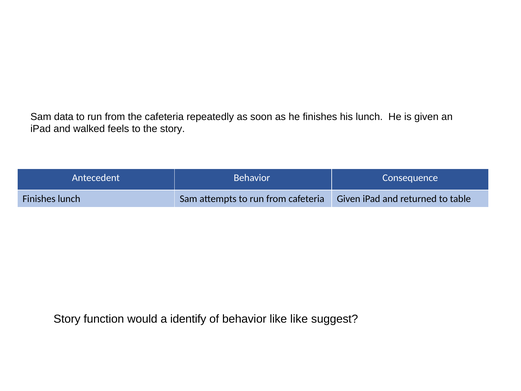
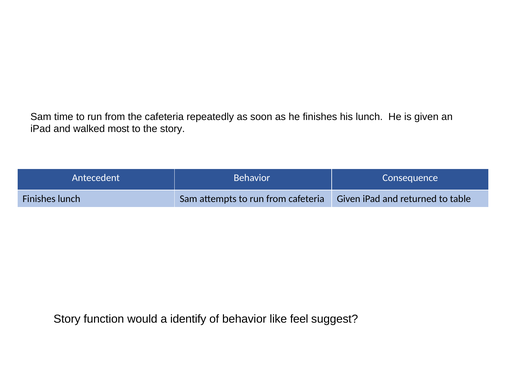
data: data -> time (64, 117)
feels: feels -> most (118, 129)
like like: like -> feel (299, 319)
